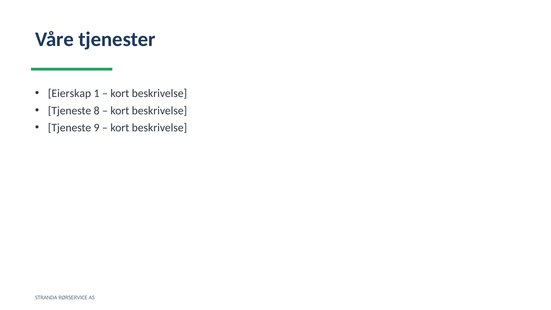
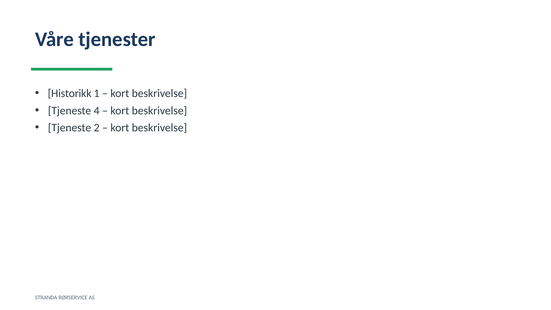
Eierskap: Eierskap -> Historikk (70, 93)
8: 8 -> 4 (97, 111)
9: 9 -> 2 (97, 128)
